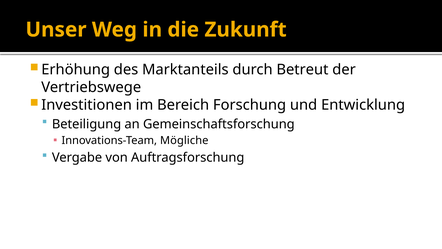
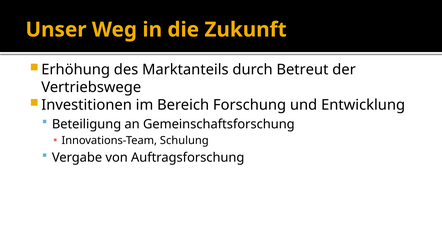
Mögliche: Mögliche -> Schulung (184, 140)
